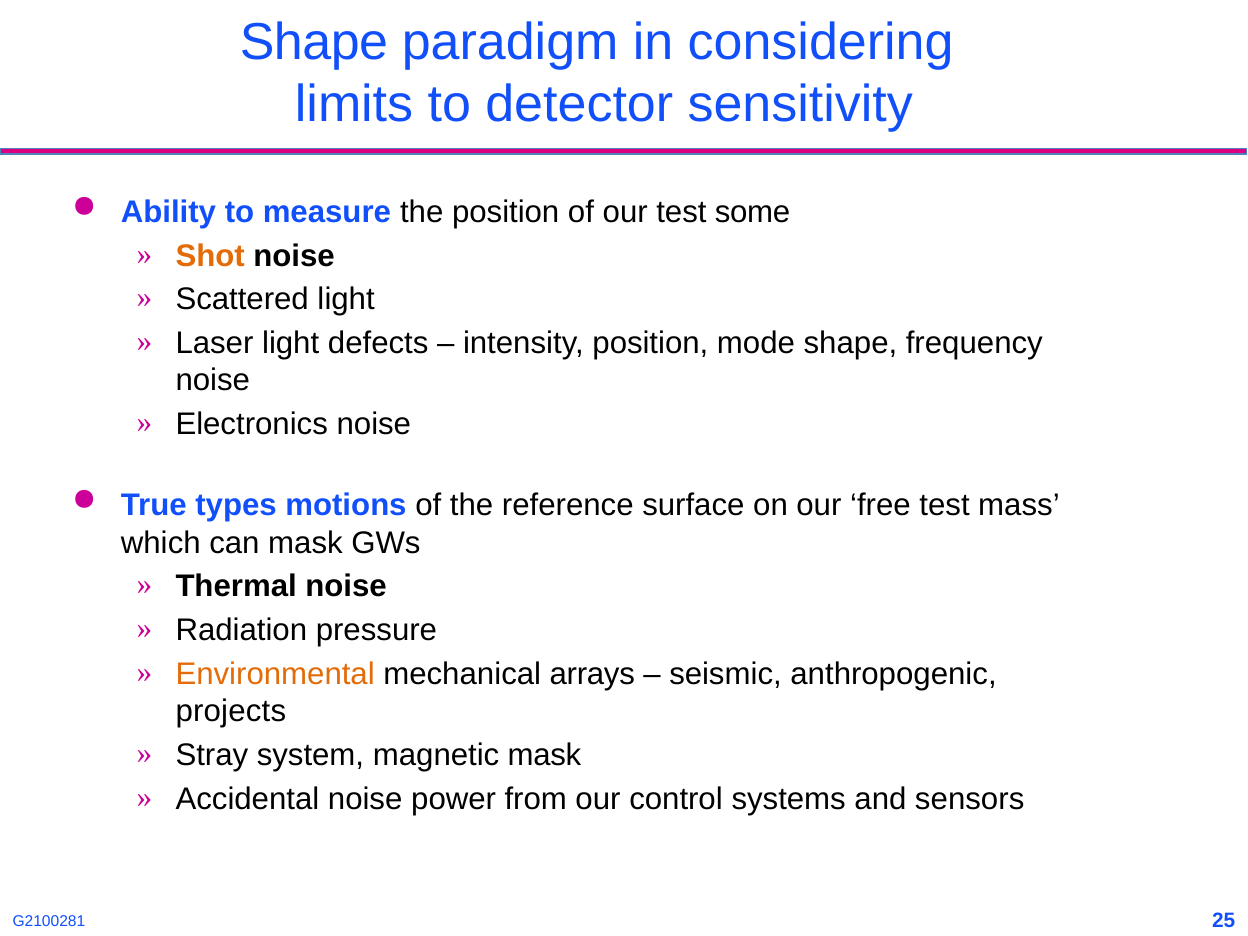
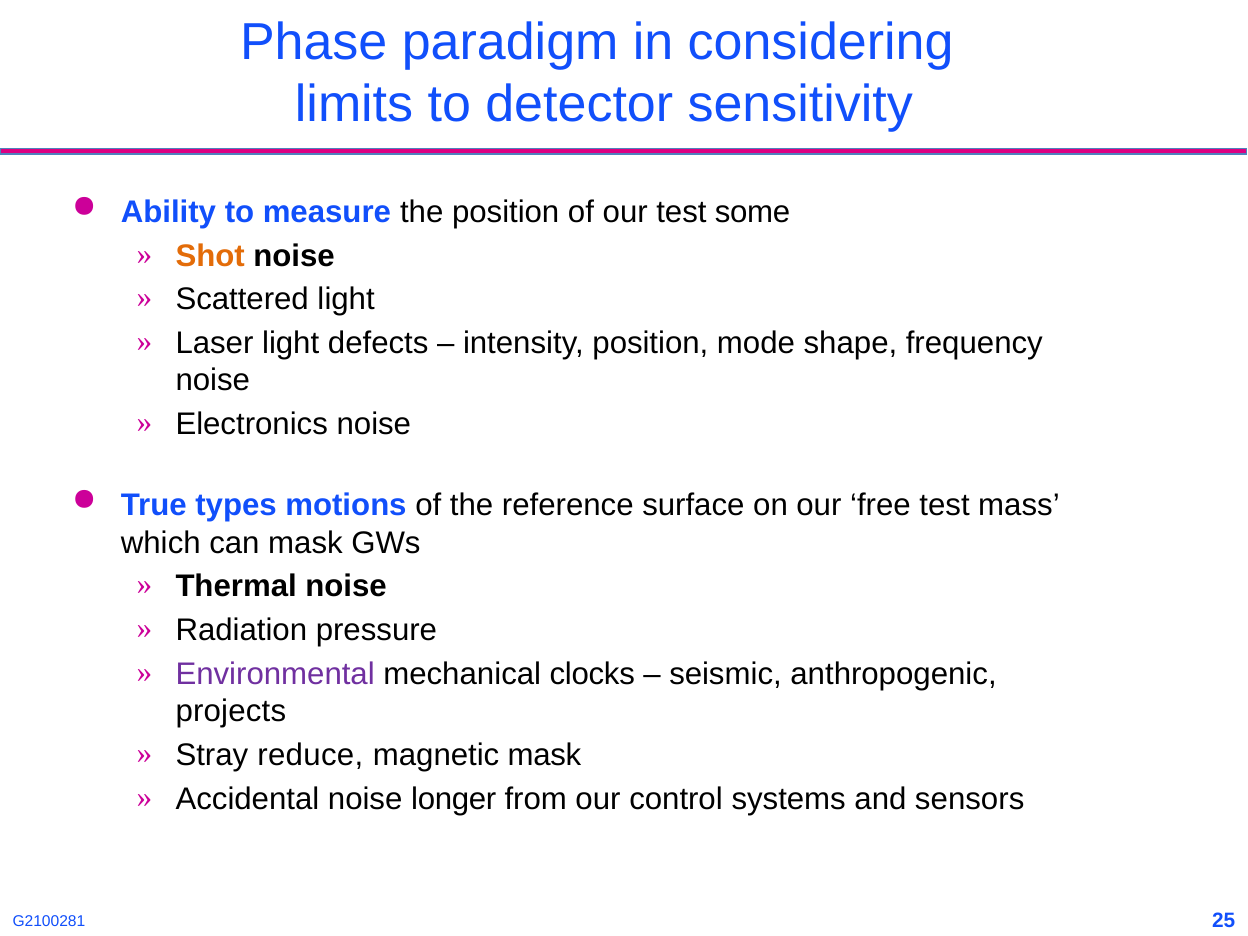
Shape: Shape -> Phase (314, 42)
Environmental colour: orange -> purple (275, 674)
arrays: arrays -> clocks (592, 674)
system: system -> reduce (310, 755)
power: power -> longer (454, 799)
